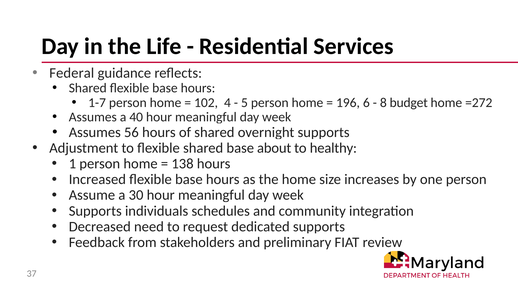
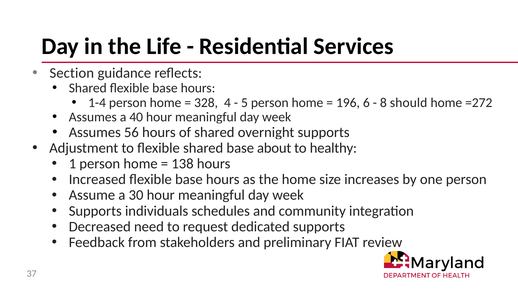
Federal: Federal -> Section (72, 73)
1-7: 1-7 -> 1-4 (97, 103)
102: 102 -> 328 (206, 103)
budget: budget -> should (409, 103)
